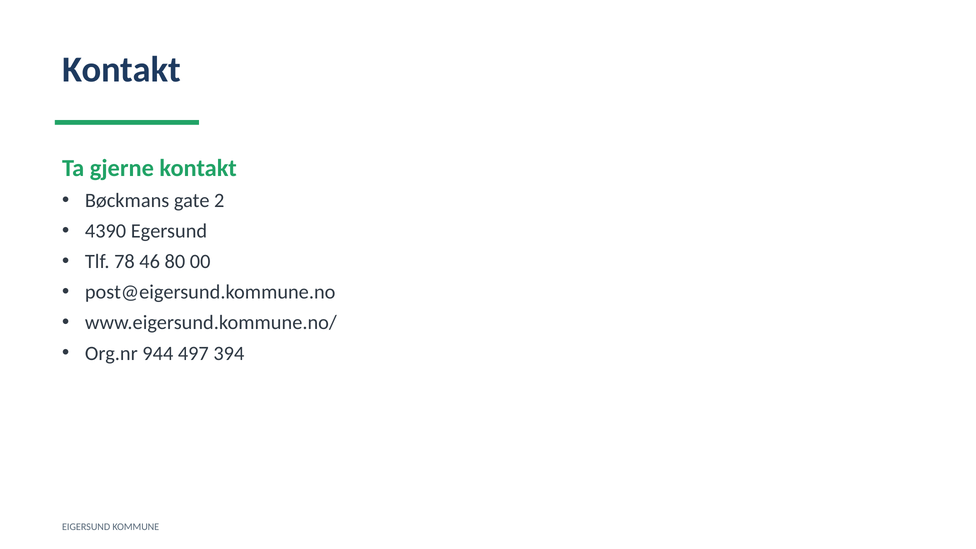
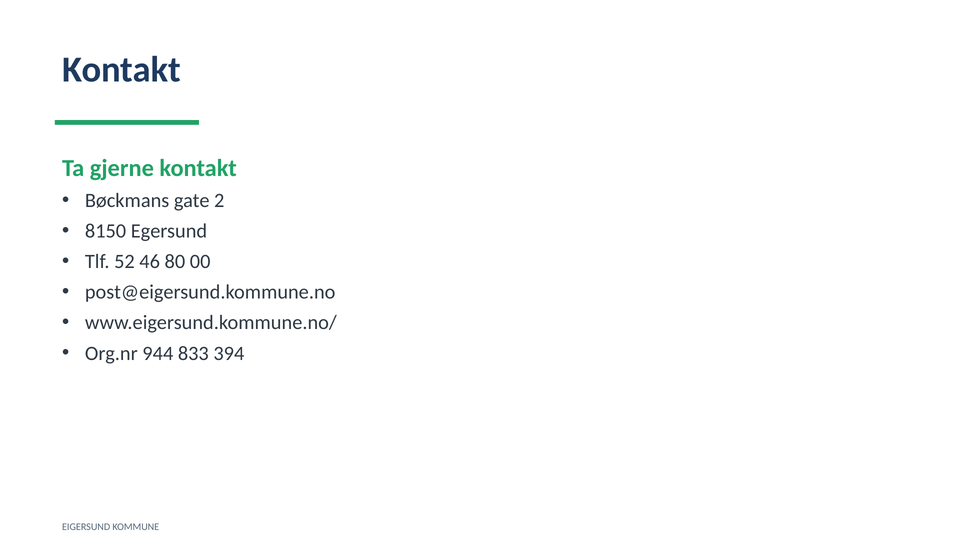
4390: 4390 -> 8150 (106, 231)
78: 78 -> 52 (124, 262)
497: 497 -> 833 (193, 353)
